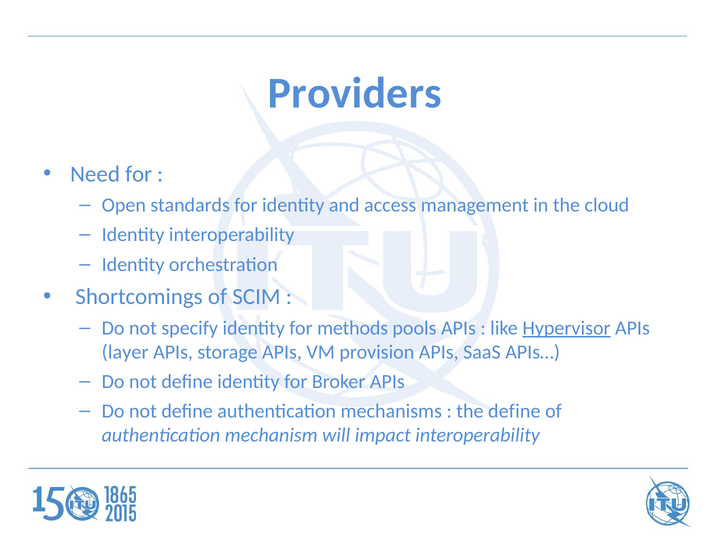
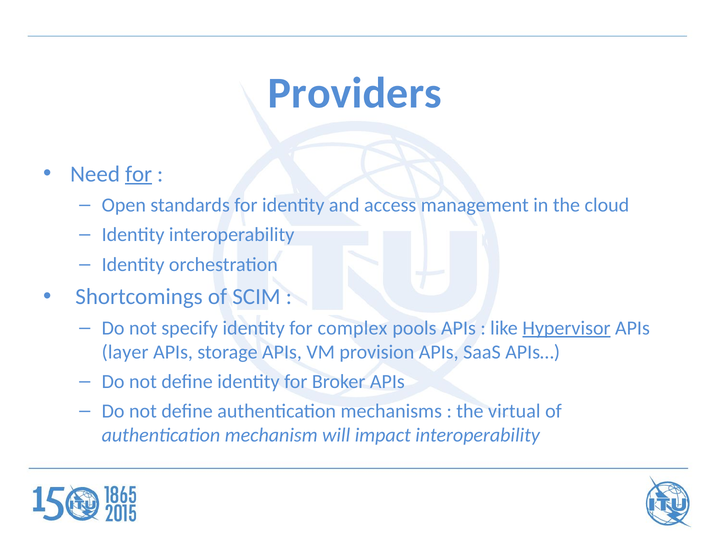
for underline: none -> present (139, 174)
methods: methods -> complex (352, 328)
the define: define -> virtual (514, 411)
